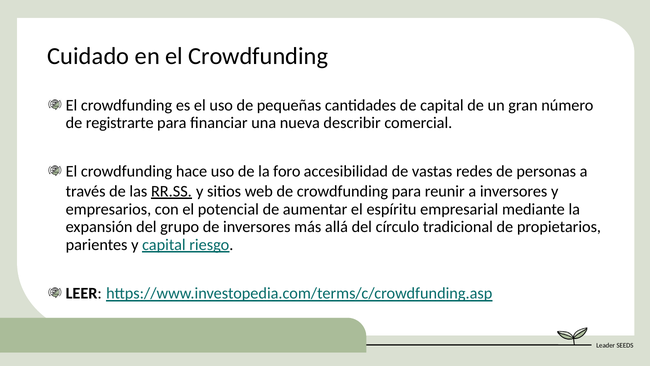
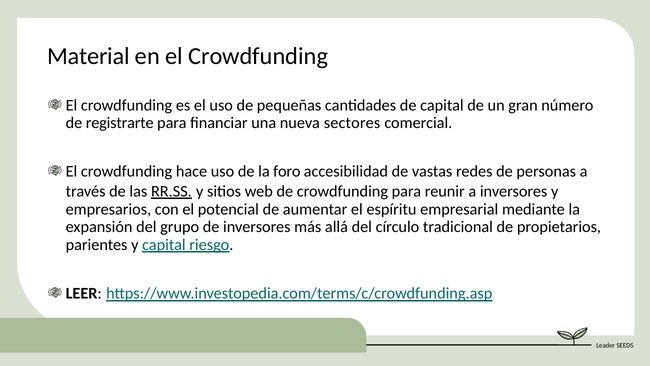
Cuidado: Cuidado -> Material (89, 56)
describir: describir -> sectores (352, 123)
